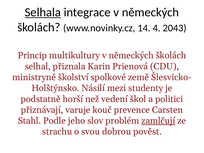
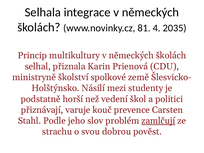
Selhala underline: present -> none (43, 12)
14: 14 -> 81 (144, 28)
2043: 2043 -> 2035 (175, 28)
